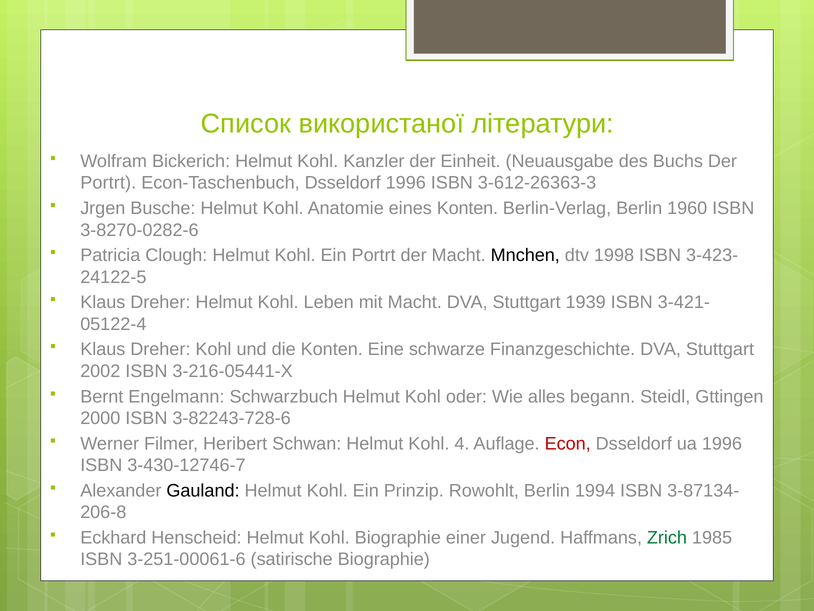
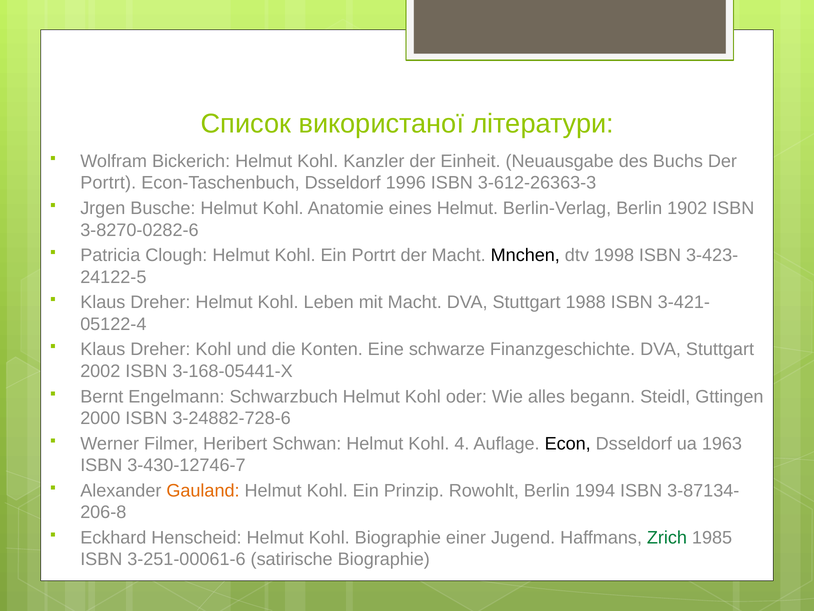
eines Konten: Konten -> Helmut (467, 208)
1960: 1960 -> 1902 (687, 208)
1939: 1939 -> 1988 (586, 302)
3-216-05441-X: 3-216-05441-X -> 3-168-05441-X (233, 371)
3-82243-728-6: 3-82243-728-6 -> 3-24882-728-6 (232, 418)
Econ colour: red -> black (568, 443)
ua 1996: 1996 -> 1963 (722, 443)
Gauland colour: black -> orange (203, 490)
